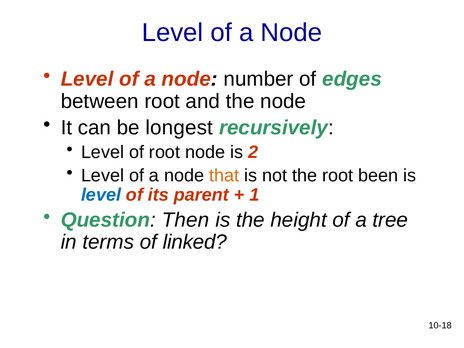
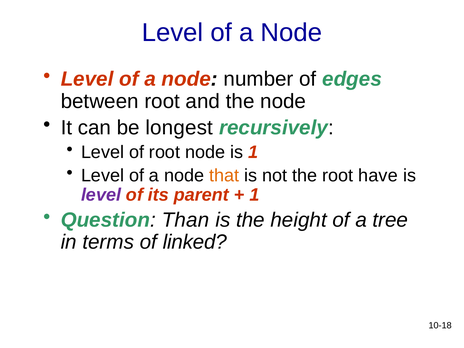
is 2: 2 -> 1 (253, 152)
been: been -> have (378, 175)
level colour: blue -> purple (101, 195)
Then: Then -> Than (186, 220)
